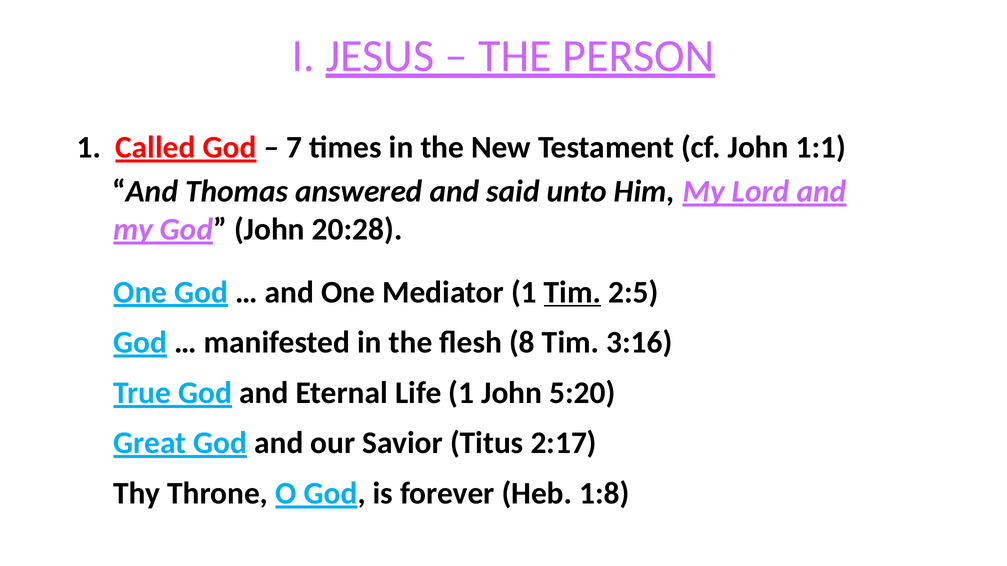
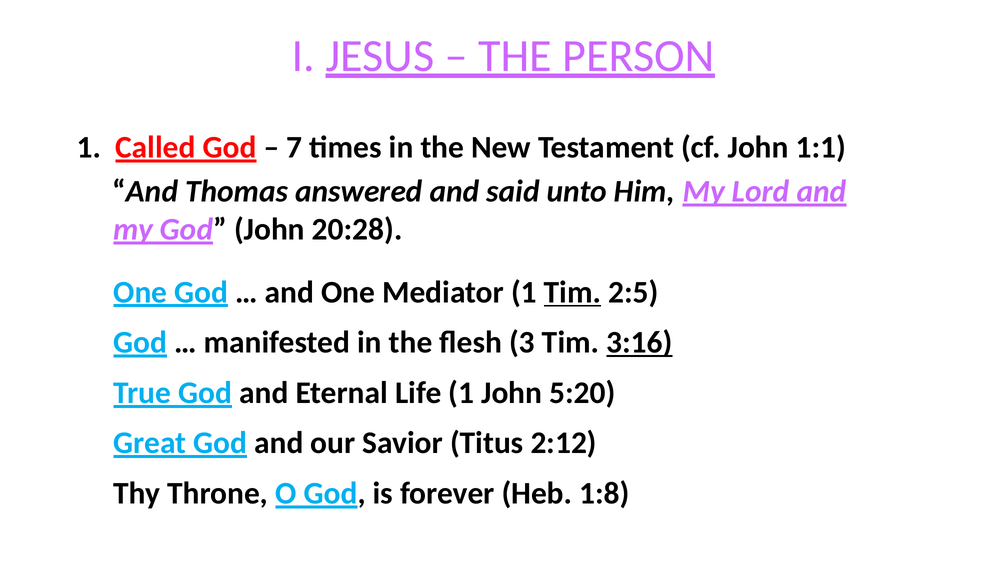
8: 8 -> 3 (522, 343)
3:16 underline: none -> present (639, 343)
2:17: 2:17 -> 2:12 (564, 443)
